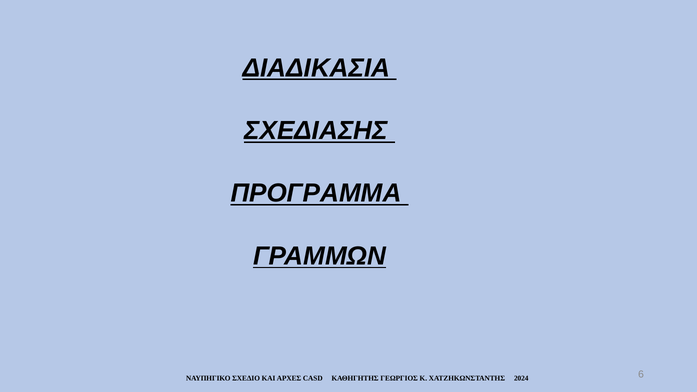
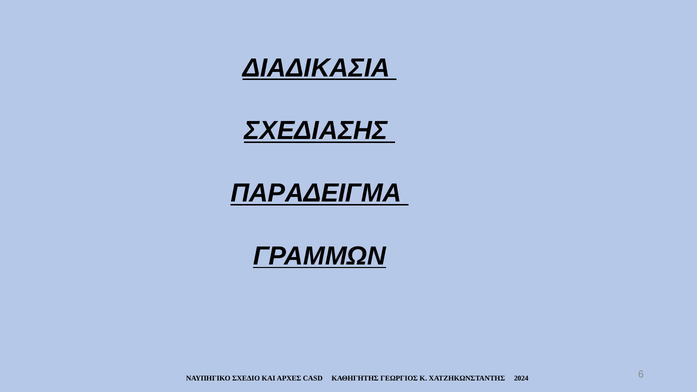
ΠΡΟΓΡΑΜΜΑ: ΠΡΟΓΡΑΜΜΑ -> ΠΑΡΑΔΕΙΓΜΑ (316, 193)
